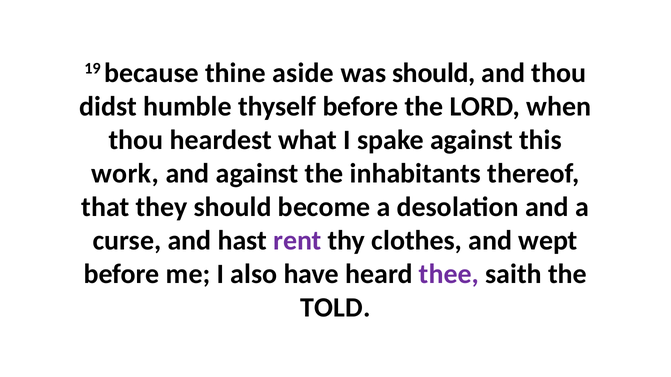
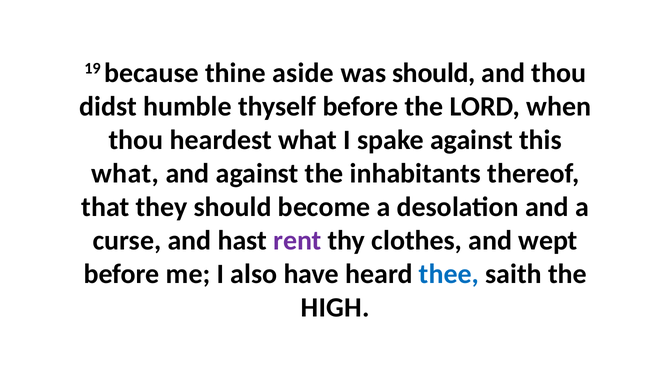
work: work -> what (125, 174)
thee colour: purple -> blue (449, 275)
TOLD: TOLD -> HIGH (335, 308)
